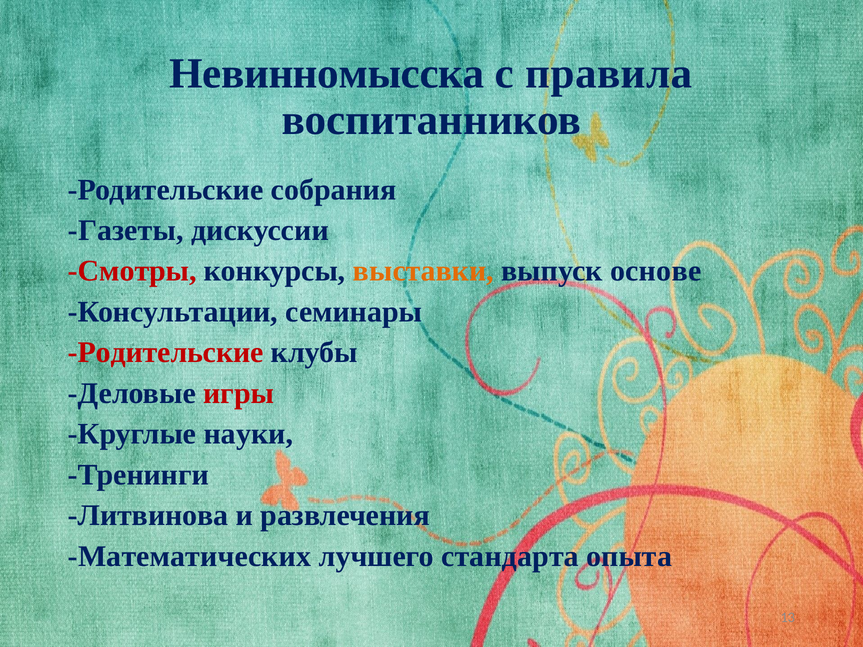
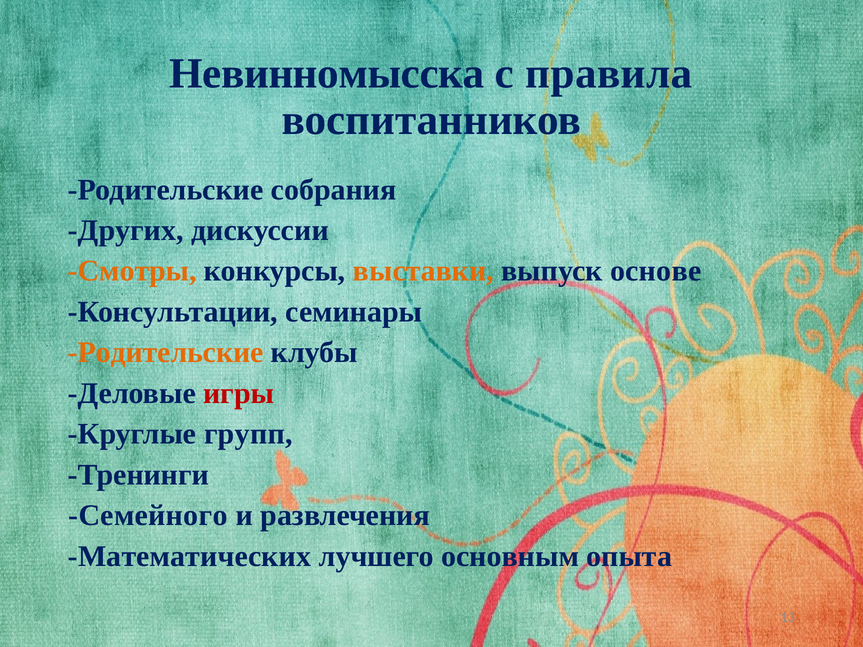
Газеты: Газеты -> Других (126, 230)
Смотры colour: red -> orange (132, 271)
Родительские colour: red -> orange (166, 353)
науки: науки -> групп (248, 434)
Литвинова: Литвинова -> Семейного (148, 516)
стандарта: стандарта -> основным (510, 556)
